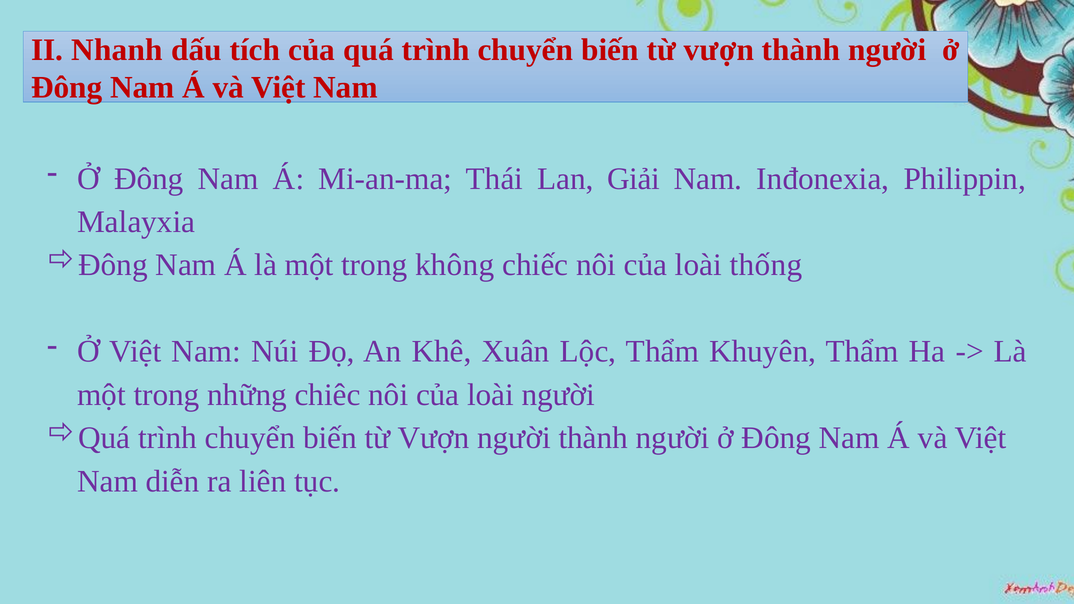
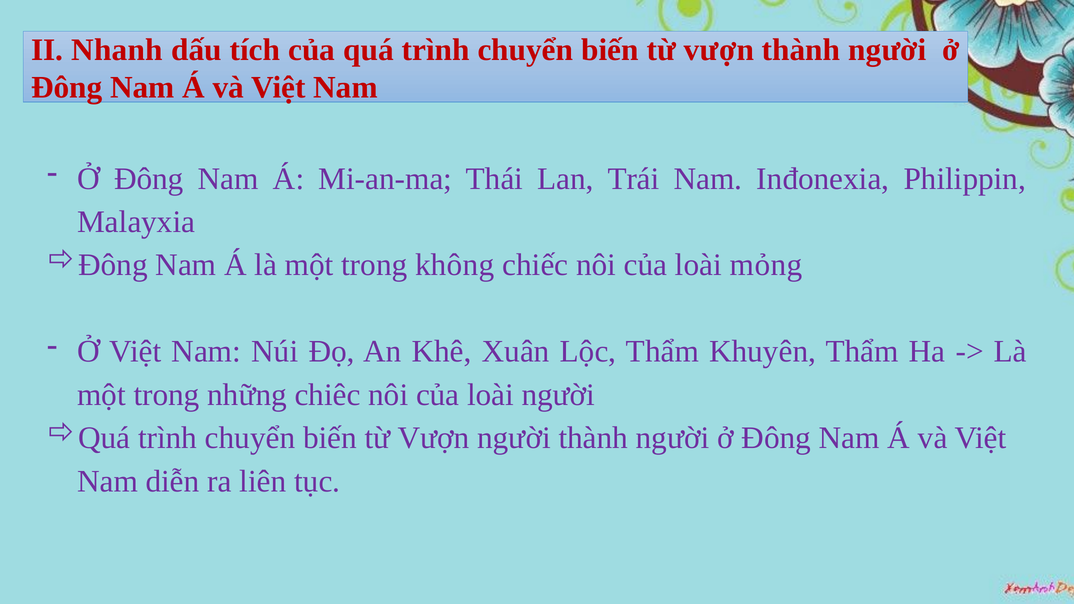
Giải: Giải -> Trái (633, 179)
thống: thống -> mỏng (766, 265)
